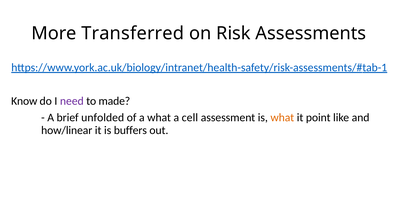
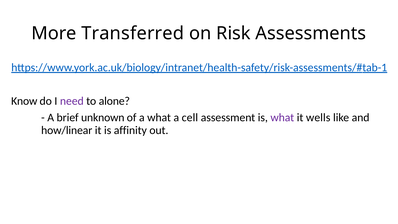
made: made -> alone (114, 101)
unfolded: unfolded -> unknown (103, 118)
what colour: orange -> purple (282, 118)
point: point -> wells (318, 118)
buffers: buffers -> affinity (130, 130)
